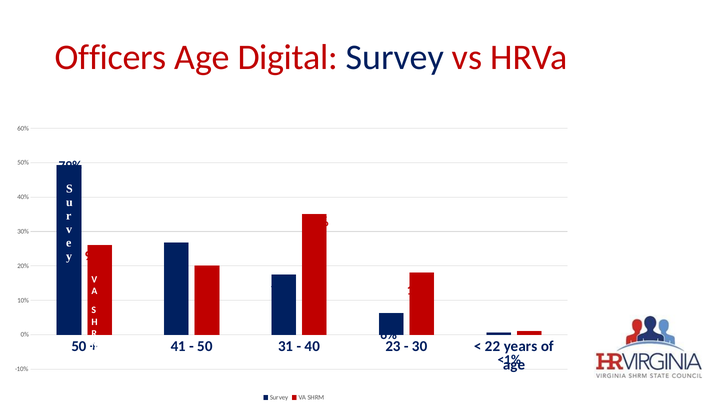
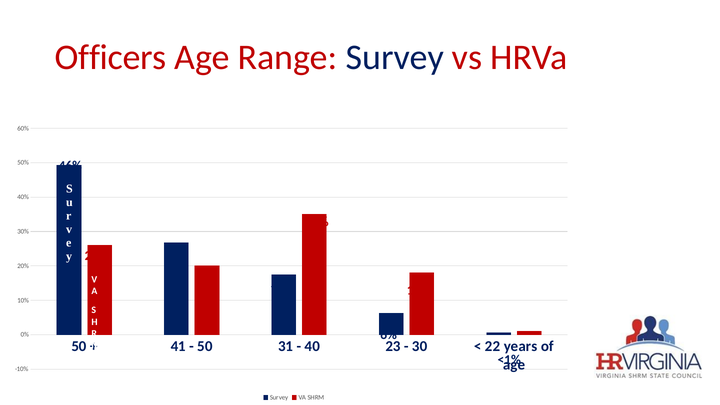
Digital: Digital -> Range (288, 57)
79%: 79% -> 46% (70, 166)
96%: 96% -> 23% (96, 256)
